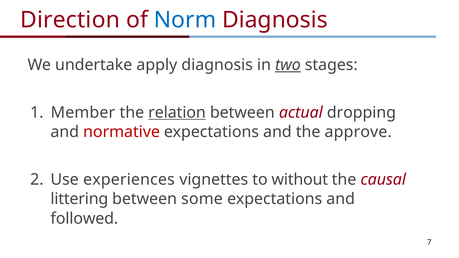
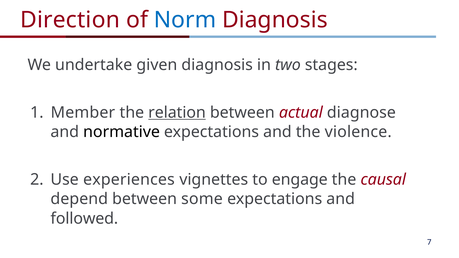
apply: apply -> given (157, 65)
two underline: present -> none (288, 65)
dropping: dropping -> diagnose (361, 113)
normative colour: red -> black (122, 132)
approve: approve -> violence (358, 132)
without: without -> engage (300, 180)
littering: littering -> depend (79, 199)
